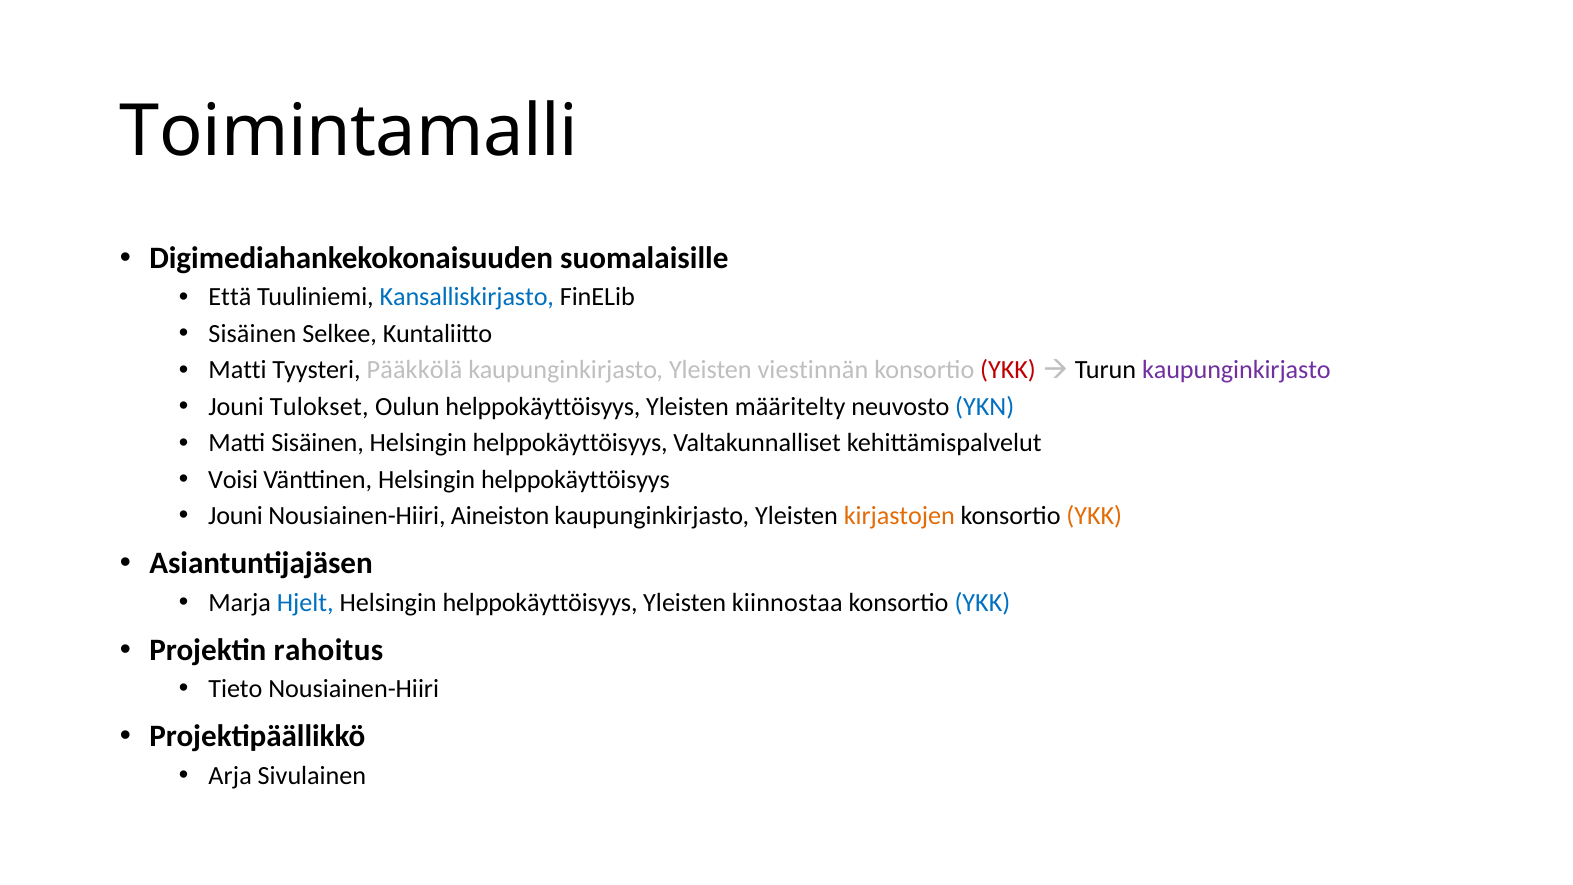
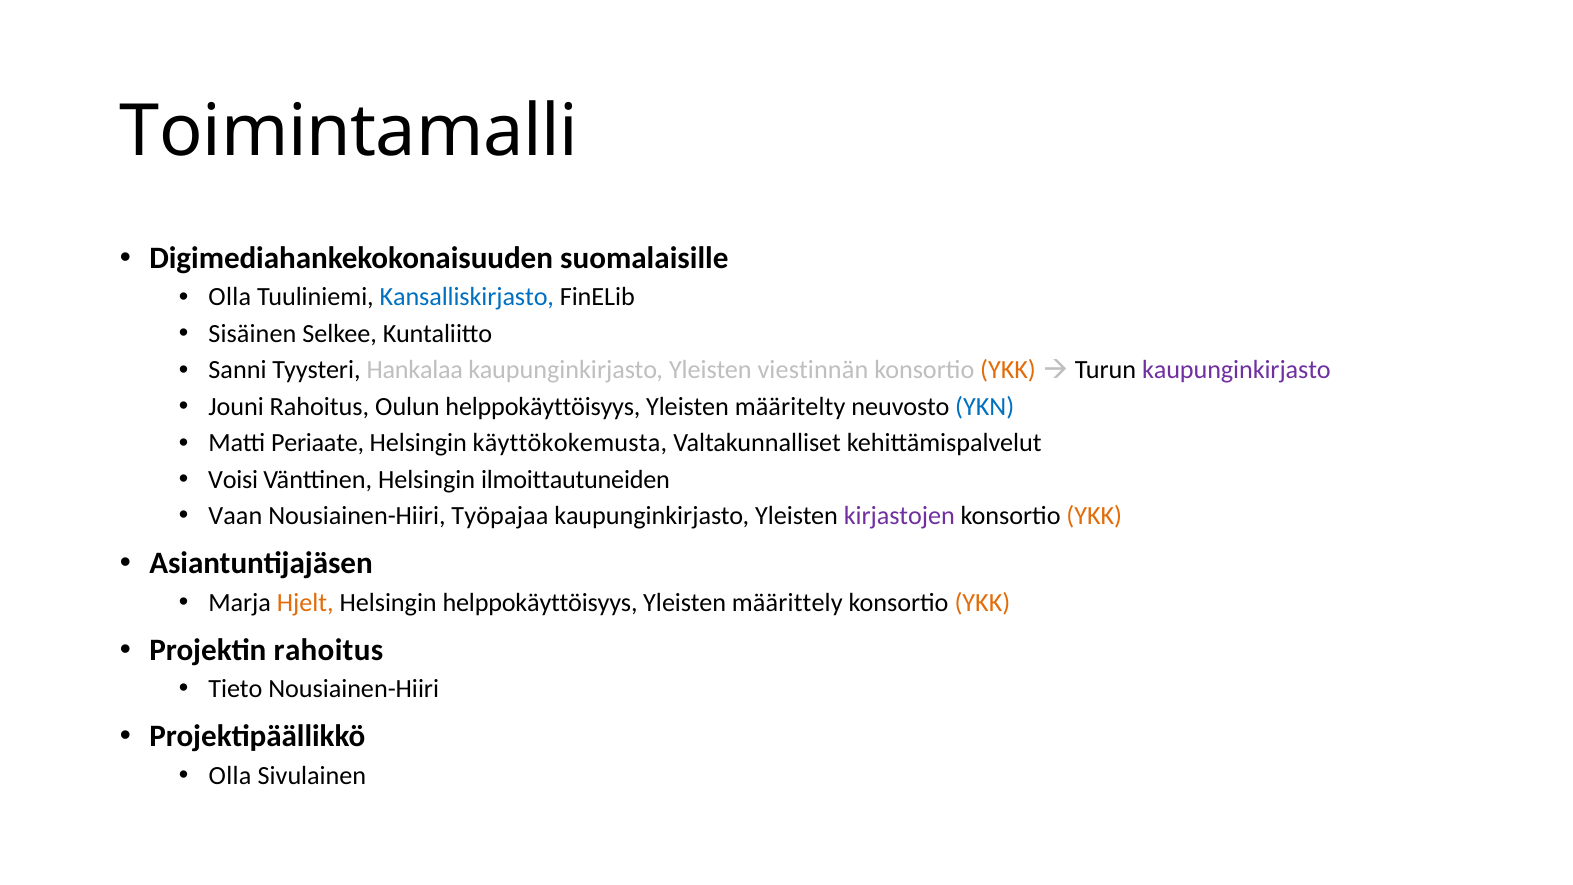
Että: Että -> Olla (230, 297)
Matti: Matti -> Sanni (238, 370)
Pääkkölä: Pääkkölä -> Hankalaa (415, 370)
YKK colour: red -> orange (1008, 370)
Jouni Tulokset: Tulokset -> Rahoitus (319, 407)
Matti Sisäinen: Sisäinen -> Periaate (318, 443)
helppokäyttöisyys: helppokäyttöisyys -> käyttökokemusta (570, 443)
Vänttinen Helsingin helppokäyttöisyys: helppokäyttöisyys -> ilmoittautuneiden (575, 480)
Jouni: Jouni -> Vaan (235, 516)
Aineiston: Aineiston -> Työpajaa (500, 516)
kirjastojen colour: orange -> purple (899, 516)
Hjelt colour: blue -> orange (305, 602)
kiinnostaa: kiinnostaa -> määrittely (787, 602)
YKK colour: blue -> orange (982, 602)
Arja: Arja -> Olla (230, 775)
